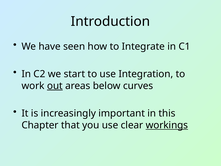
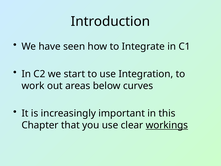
out underline: present -> none (55, 86)
